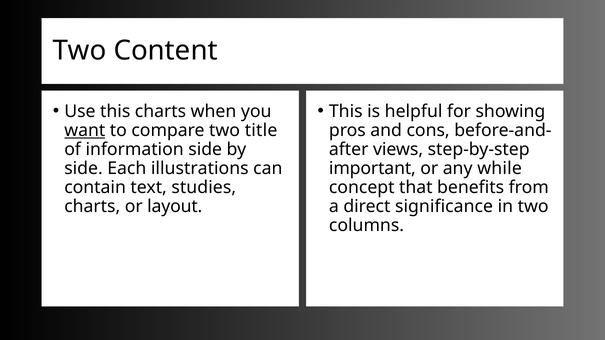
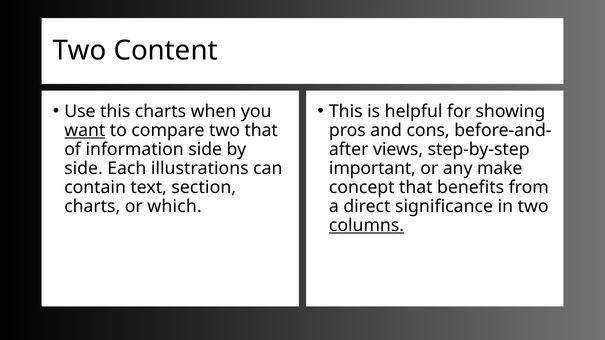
two title: title -> that (261, 130)
while: while -> make (500, 169)
studies: studies -> section (204, 188)
layout: layout -> which (175, 207)
columns underline: none -> present (367, 226)
